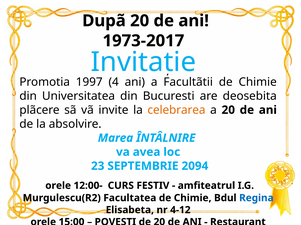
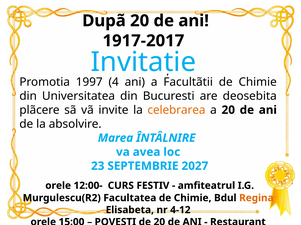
1973-2017: 1973-2017 -> 1917-2017 (143, 41)
2094: 2094 -> 2027 (195, 167)
Regina colour: blue -> orange (256, 199)
